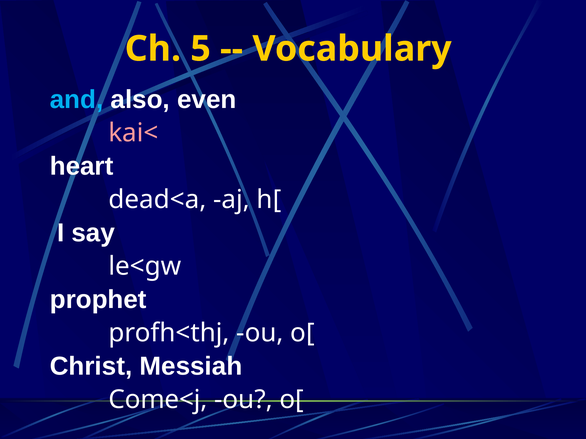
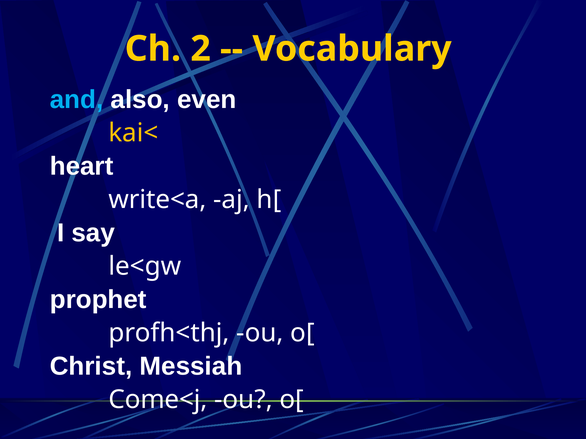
5: 5 -> 2 (201, 49)
kai< colour: pink -> yellow (133, 133)
dead<a: dead<a -> write<a (157, 200)
